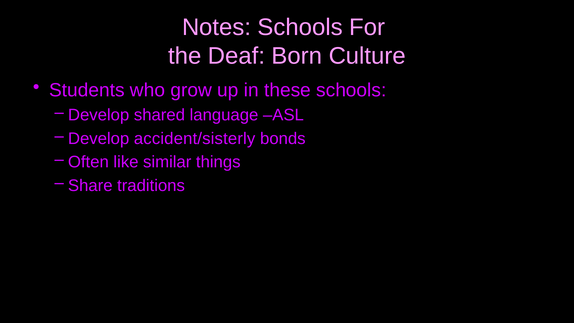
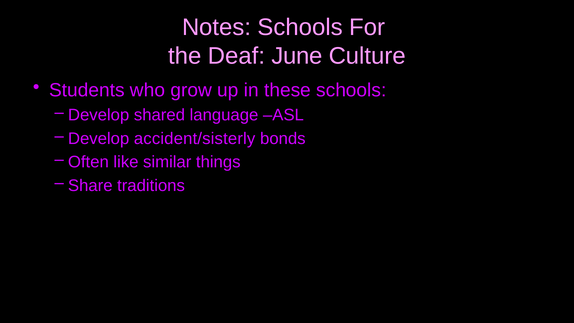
Born: Born -> June (297, 56)
